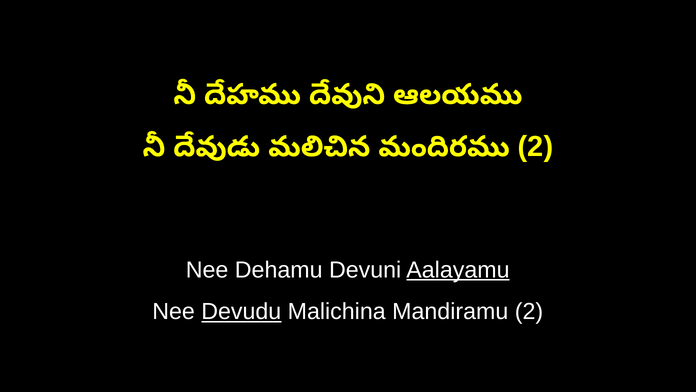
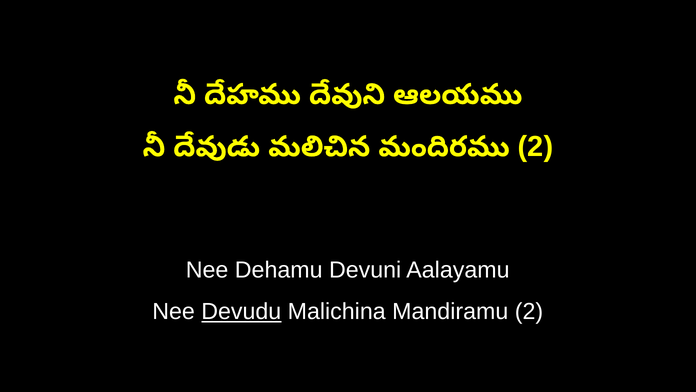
Aalayamu underline: present -> none (458, 270)
